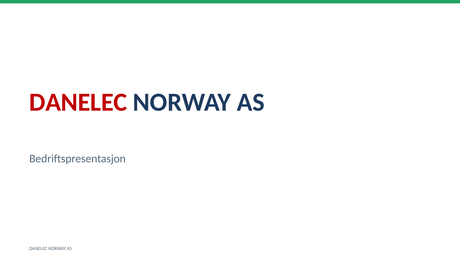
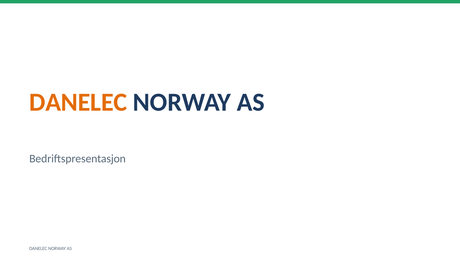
DANELEC colour: red -> orange (78, 102)
